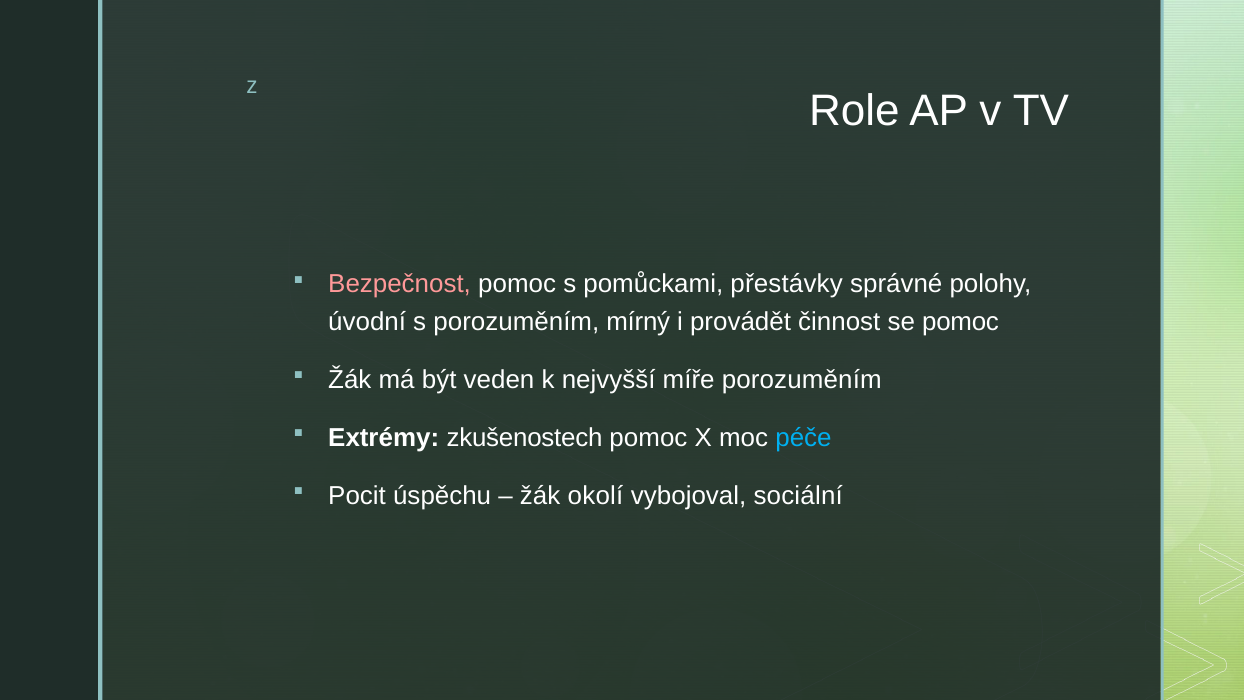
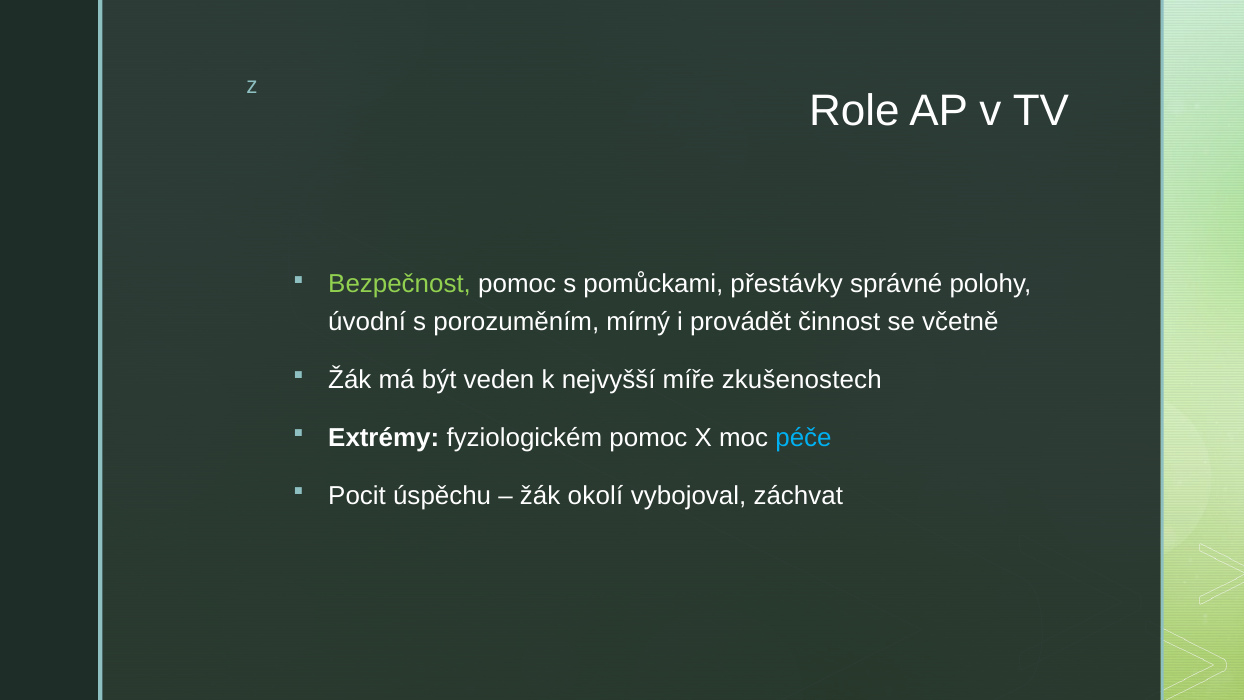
Bezpečnost colour: pink -> light green (400, 284)
se pomoc: pomoc -> včetně (960, 322)
míře porozuměním: porozuměním -> zkušenostech (802, 380)
zkušenostech: zkušenostech -> fyziologickém (524, 438)
sociální: sociální -> záchvat (798, 496)
